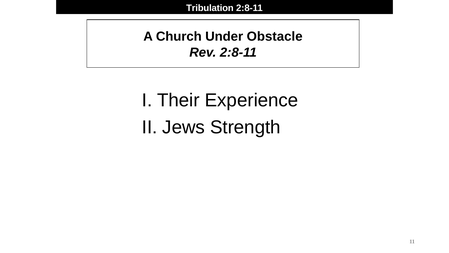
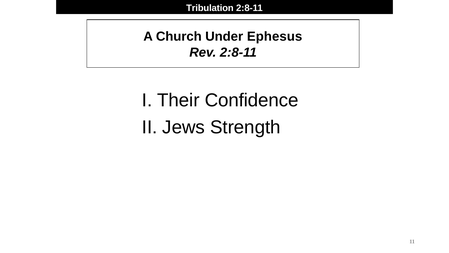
Obstacle: Obstacle -> Ephesus (275, 37)
Experience: Experience -> Confidence (252, 100)
